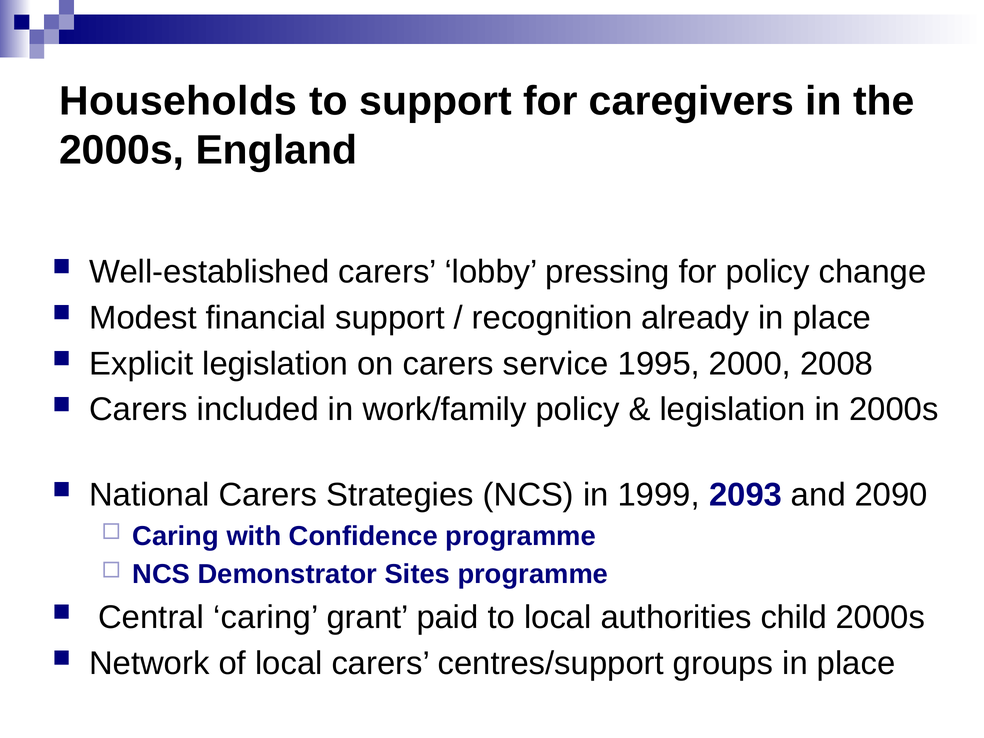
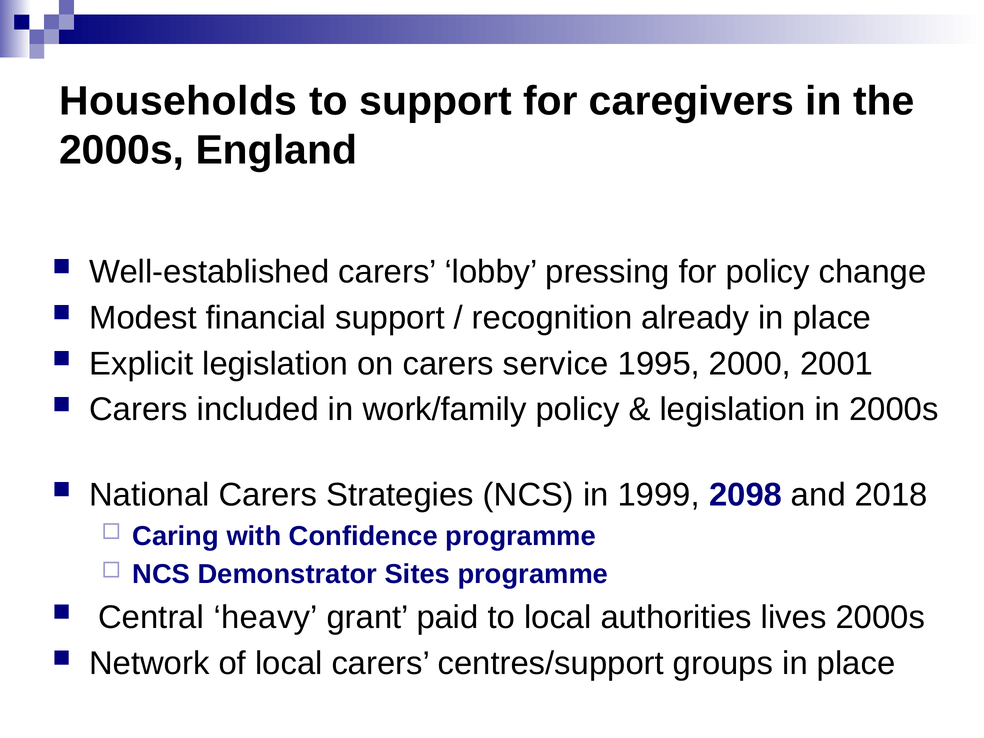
2008: 2008 -> 2001 (837, 364)
2093: 2093 -> 2098 (746, 495)
2090: 2090 -> 2018 (891, 495)
Central caring: caring -> heavy (266, 617)
child: child -> lives (794, 617)
